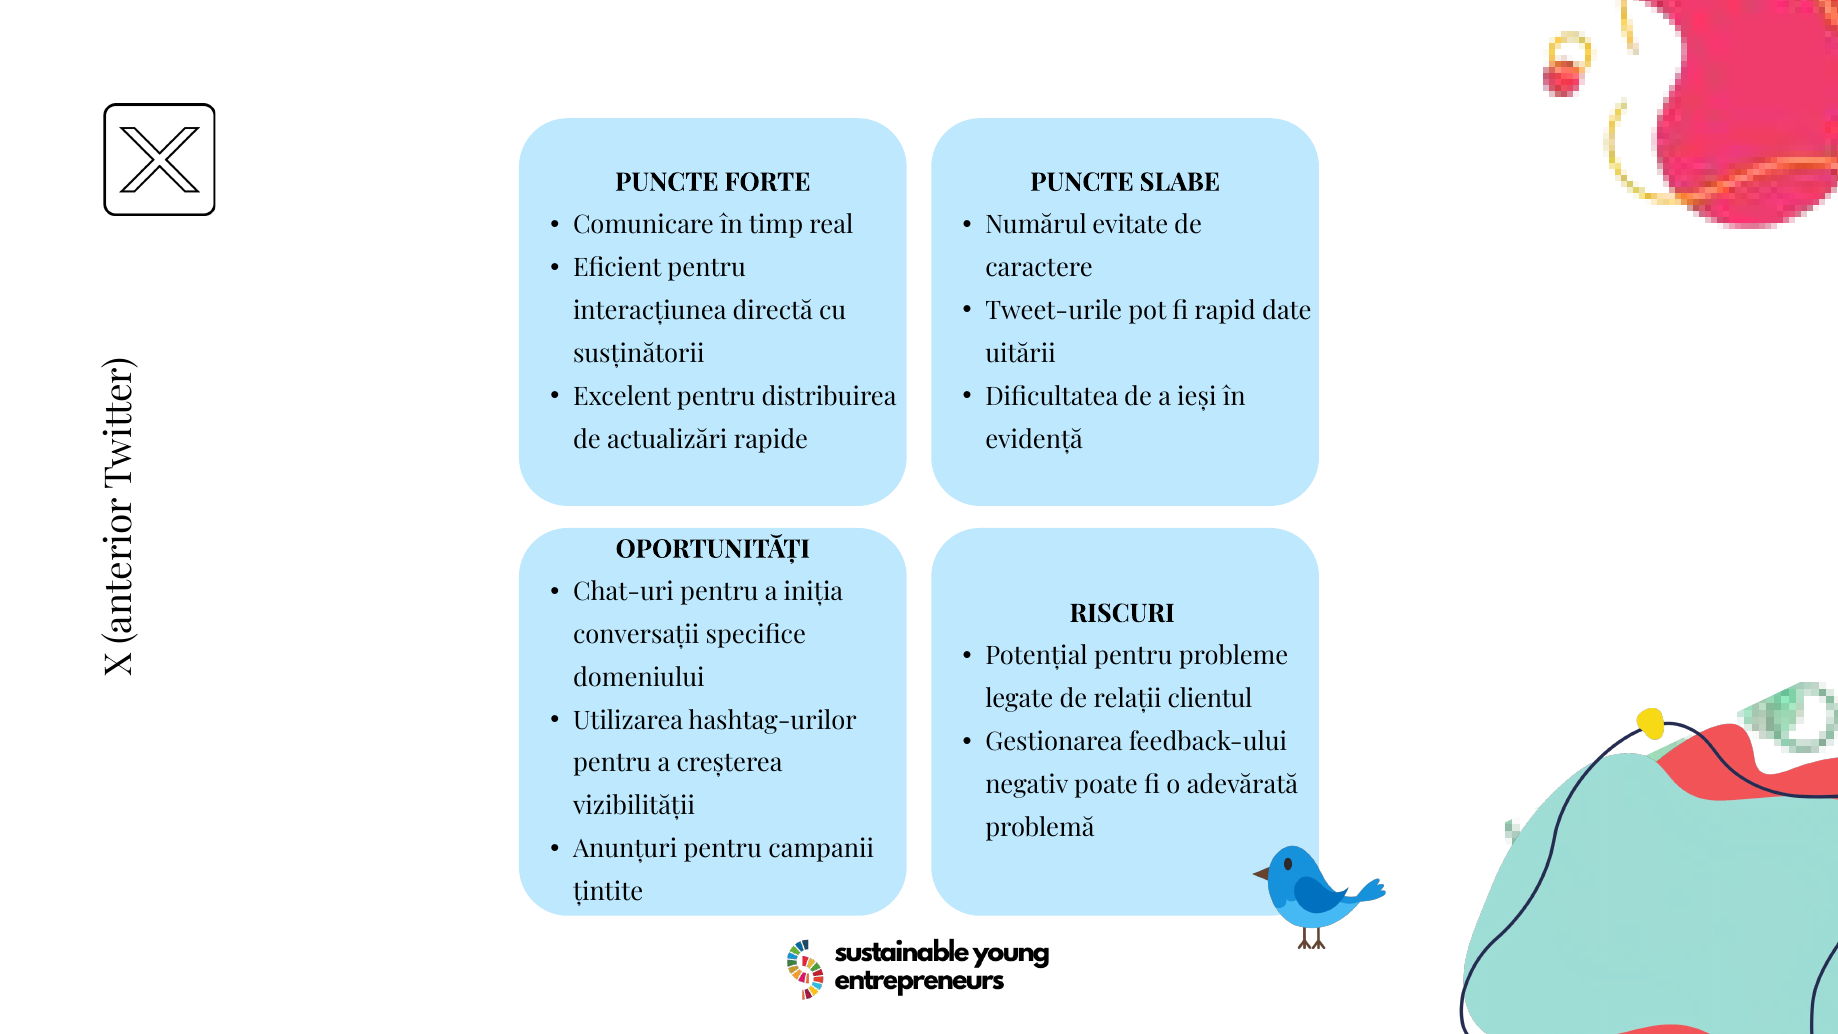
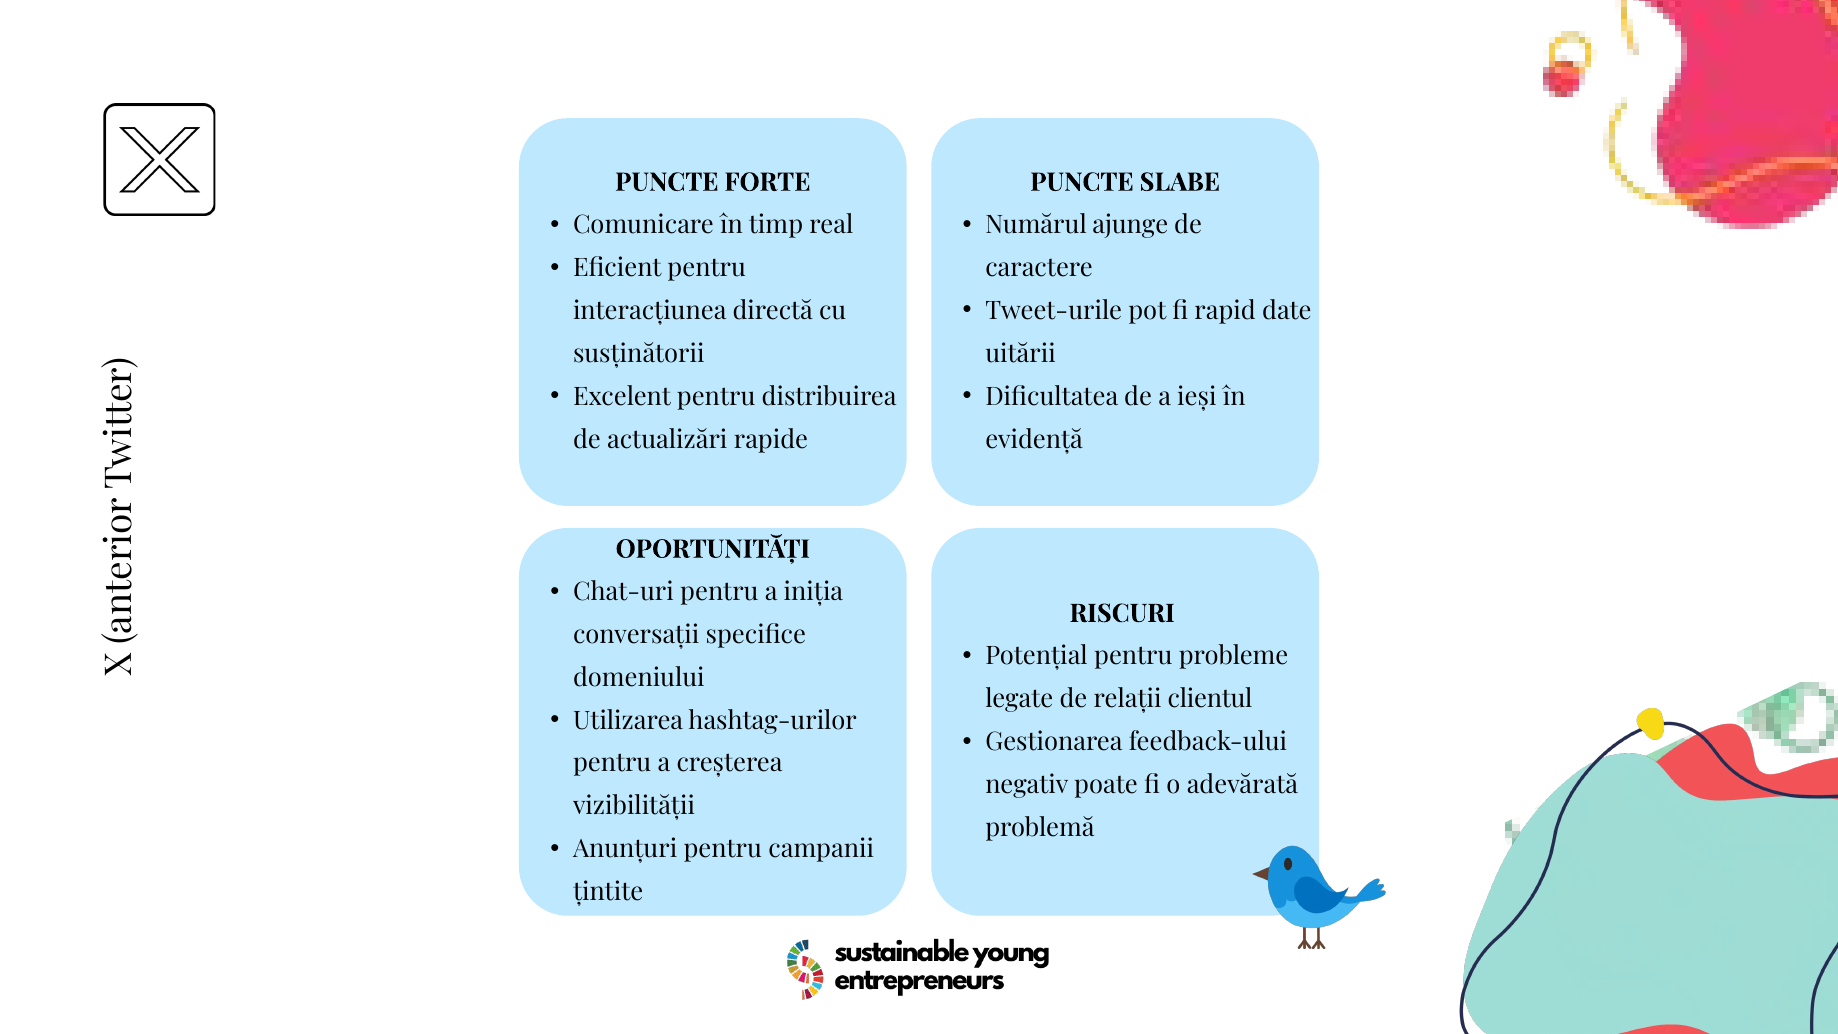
evitate: evitate -> ajunge (1130, 225)
